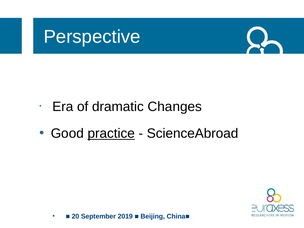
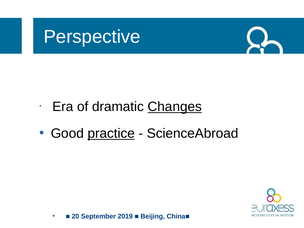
Changes underline: none -> present (175, 107)
